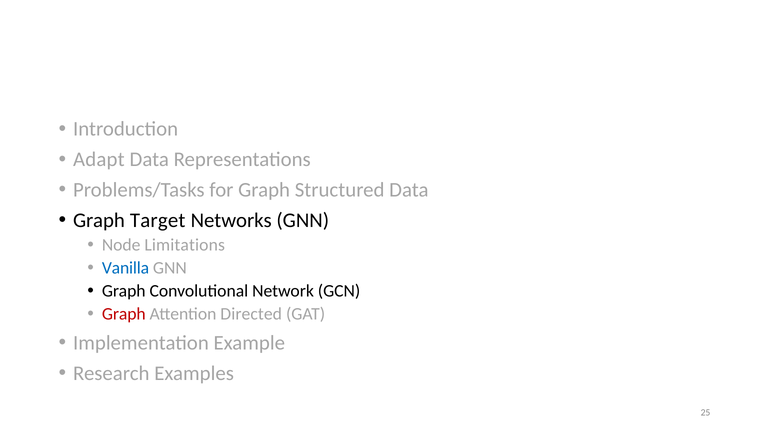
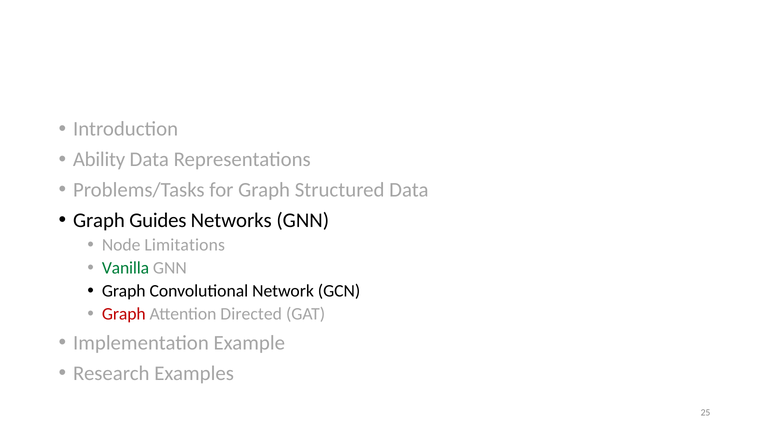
Adapt: Adapt -> Ability (99, 160)
Target: Target -> Guides (158, 221)
Vanilla colour: blue -> green (126, 268)
